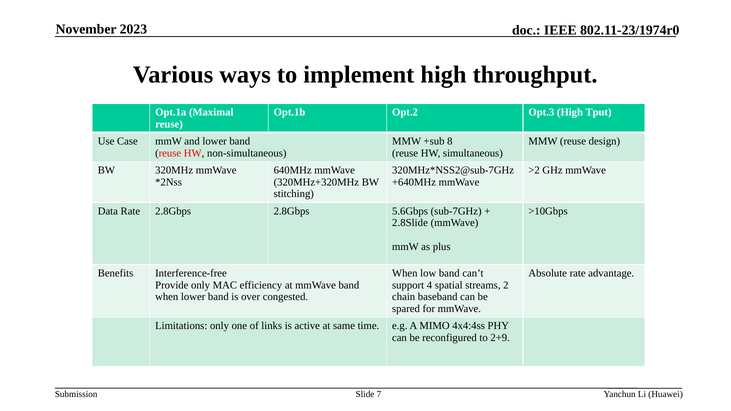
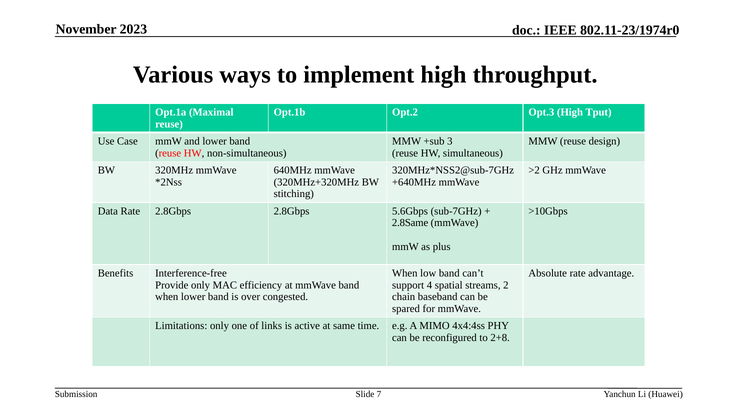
8: 8 -> 3 (450, 141)
2.8Slide: 2.8Slide -> 2.8Same (410, 223)
2+9: 2+9 -> 2+8 (500, 338)
